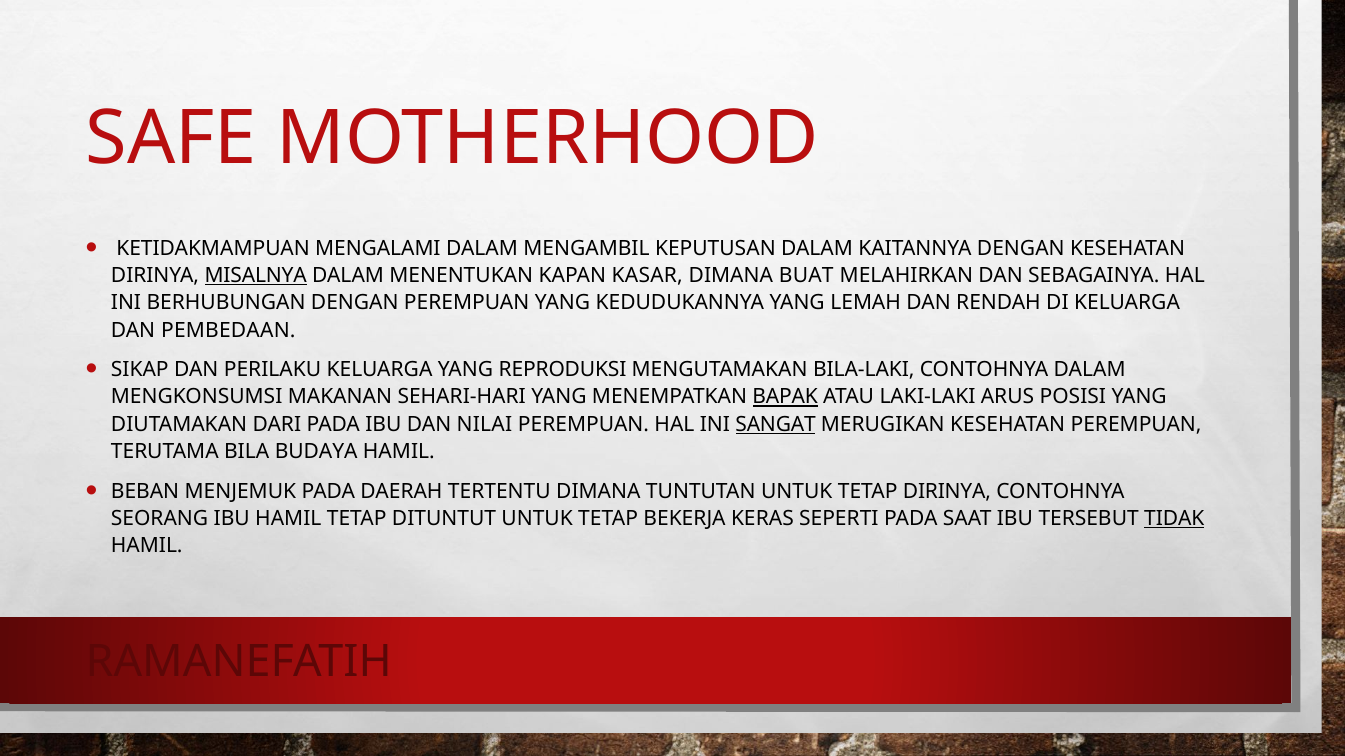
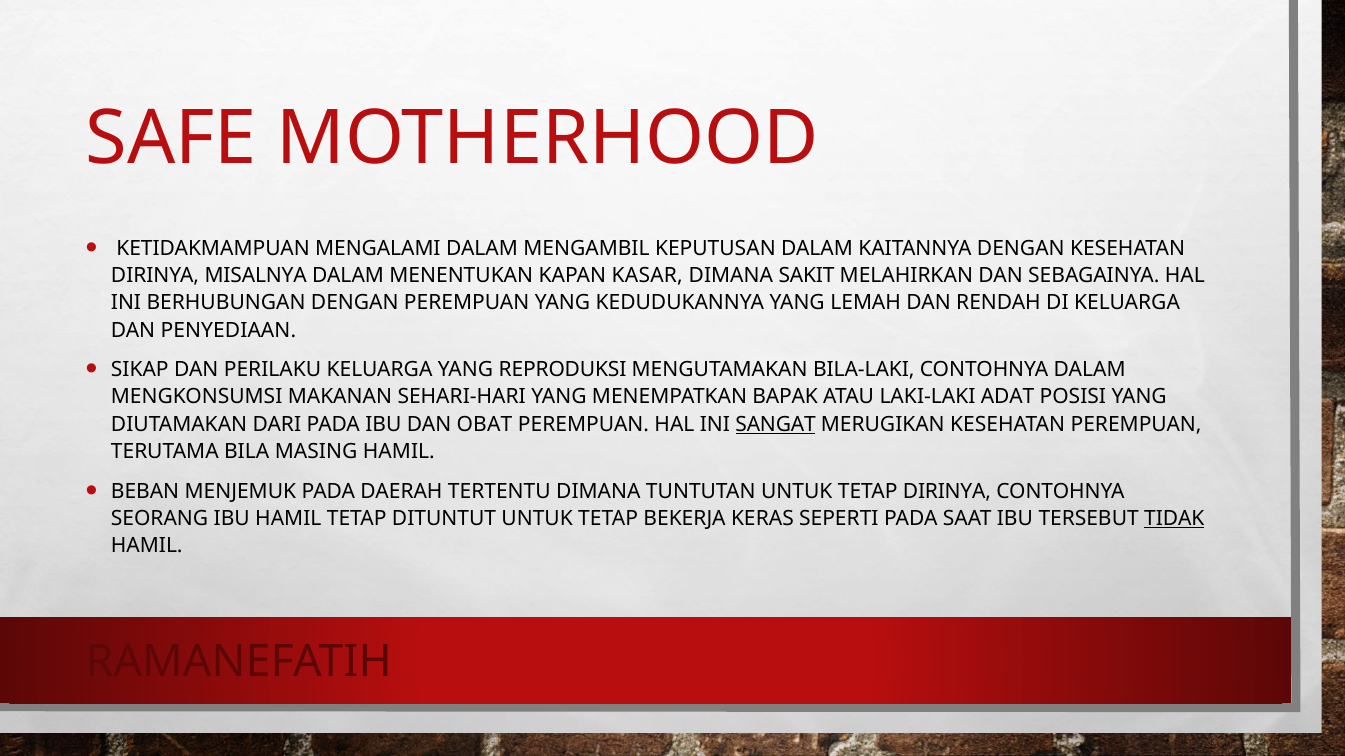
MISALNYA underline: present -> none (256, 276)
BUAT: BUAT -> SAKIT (806, 276)
PEMBEDAAN: PEMBEDAAN -> PENYEDIAAN (228, 330)
BAPAK underline: present -> none (785, 397)
ARUS: ARUS -> ADAT (1008, 397)
NILAI: NILAI -> OBAT (484, 425)
BUDAYA: BUDAYA -> MASING (316, 452)
